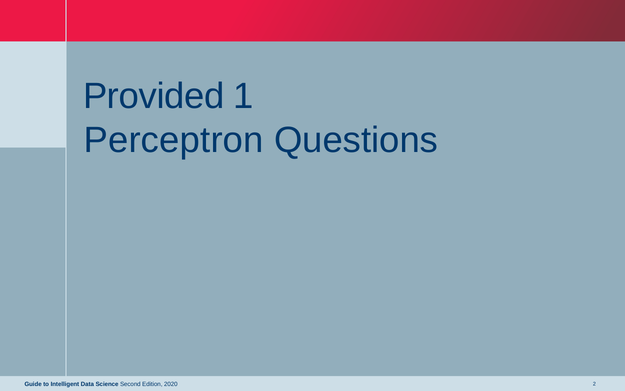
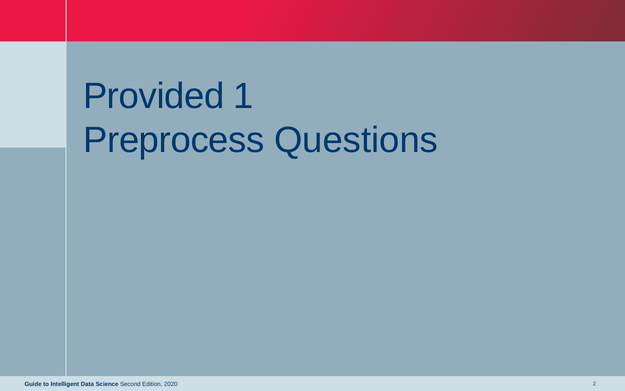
Perceptron: Perceptron -> Preprocess (174, 140)
